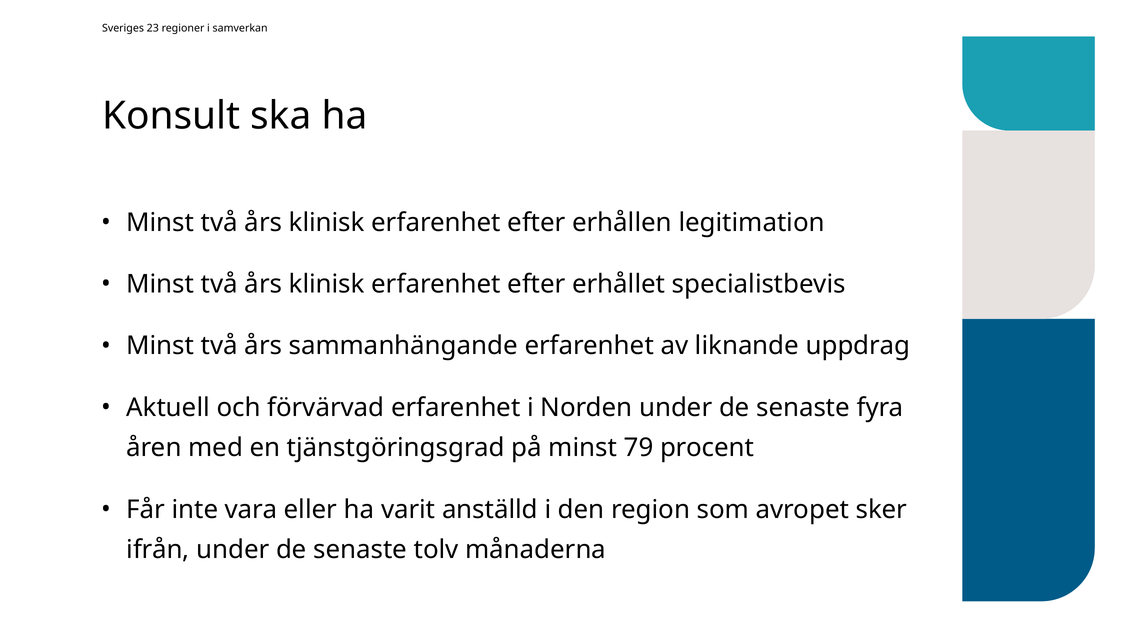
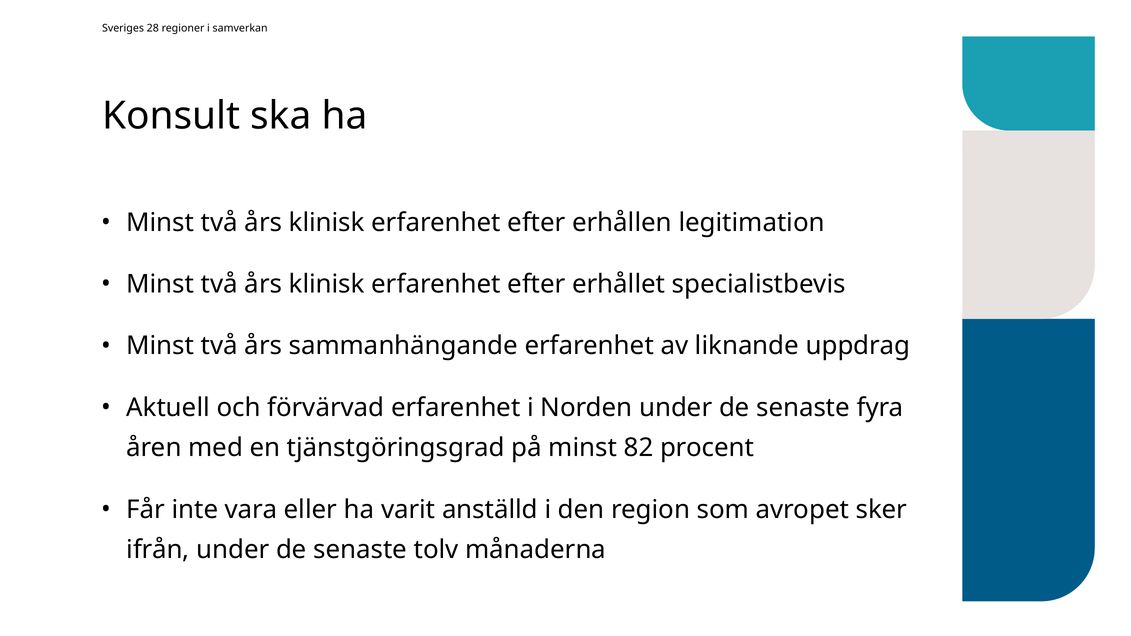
23: 23 -> 28 (153, 28)
79: 79 -> 82 (639, 448)
